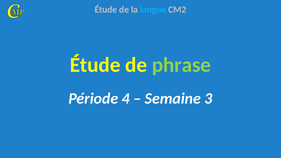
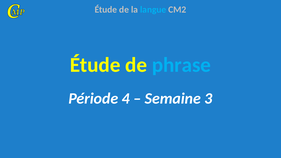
phrase colour: light green -> light blue (181, 65)
